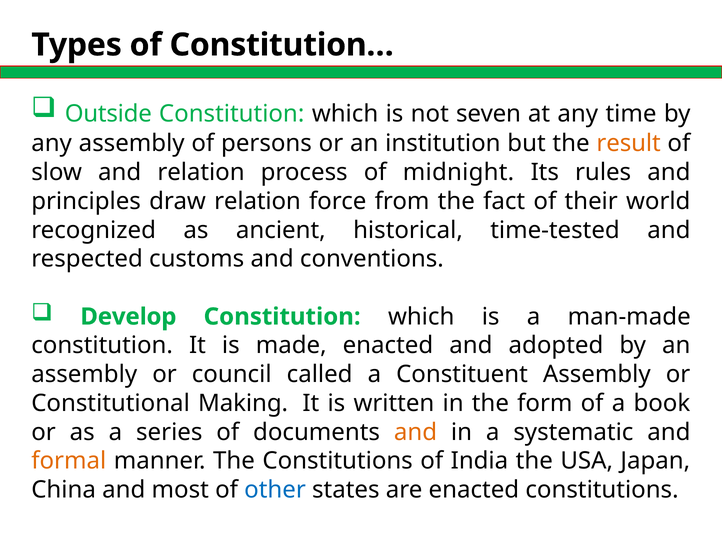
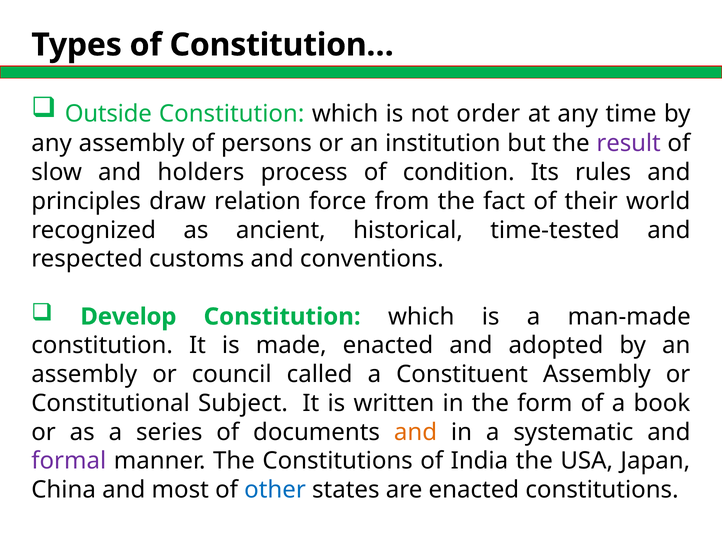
seven: seven -> order (488, 114)
result colour: orange -> purple (629, 144)
and relation: relation -> holders (201, 173)
midnight: midnight -> condition (459, 173)
Making: Making -> Subject (243, 404)
formal colour: orange -> purple (69, 461)
